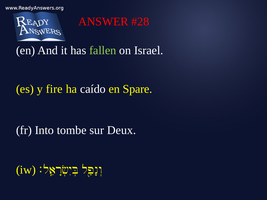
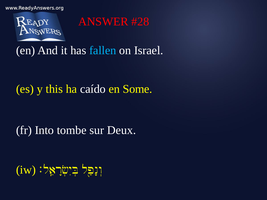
fallen colour: light green -> light blue (103, 50)
fire: fire -> this (54, 89)
Spare: Spare -> Some (138, 89)
